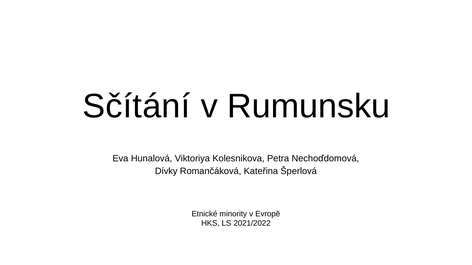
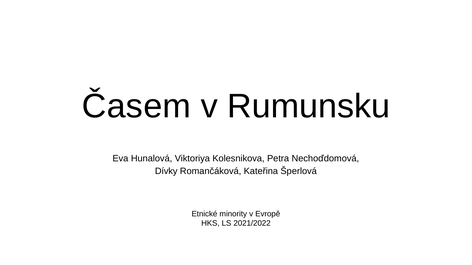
Sčítání: Sčítání -> Časem (136, 106)
